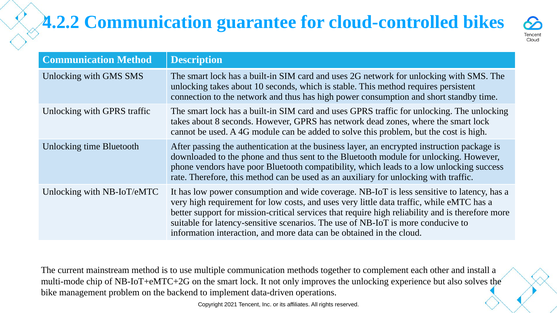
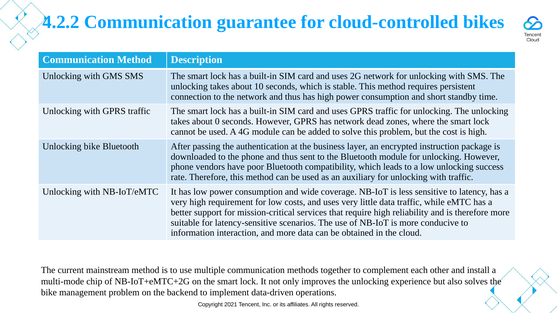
8: 8 -> 0 (217, 122)
Unlocking time: time -> bike (92, 146)
